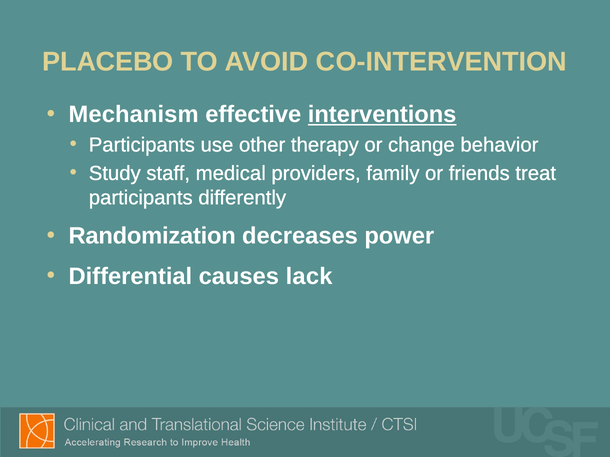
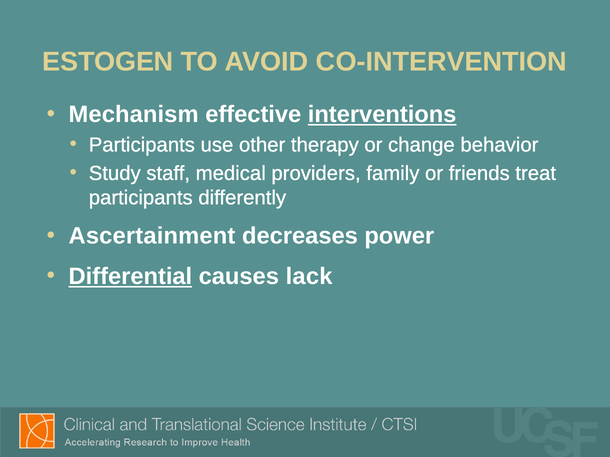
PLACEBO: PLACEBO -> ESTOGEN (108, 62)
Randomization: Randomization -> Ascertainment (152, 236)
Differential underline: none -> present (130, 277)
